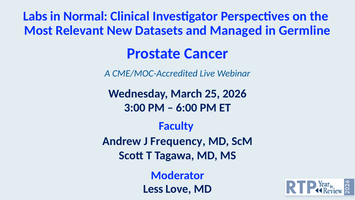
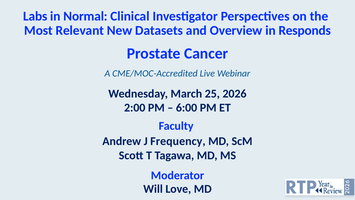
Managed: Managed -> Overview (236, 30)
Germline: Germline -> Responds (305, 30)
3:00: 3:00 -> 2:00 (135, 108)
Less: Less -> Will (153, 189)
